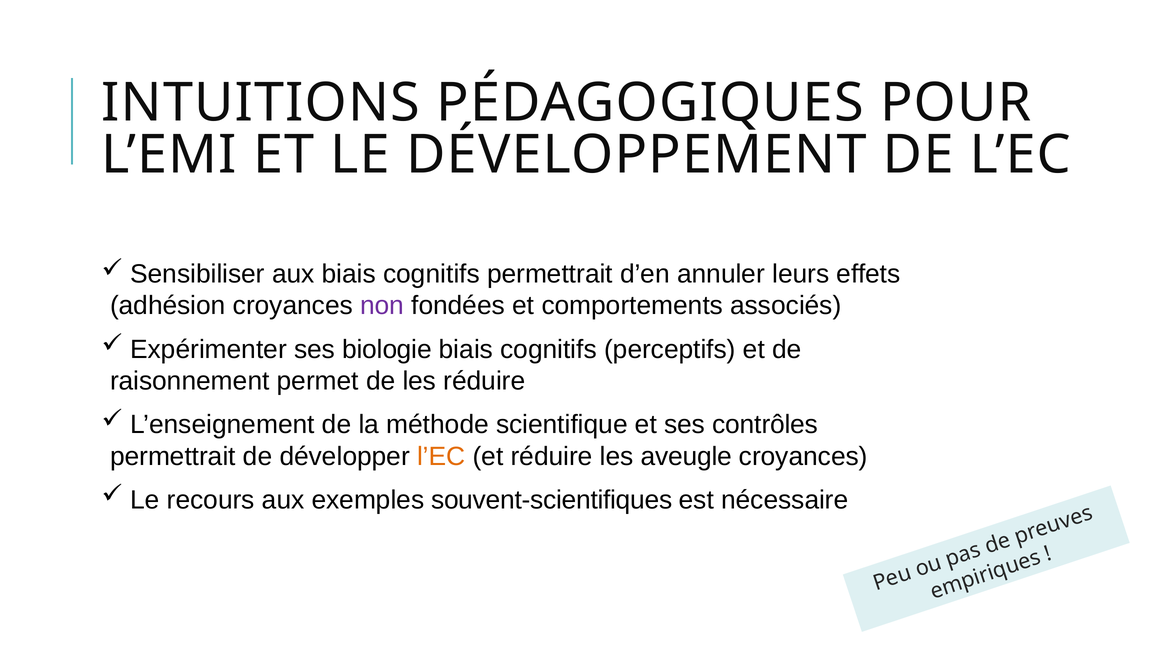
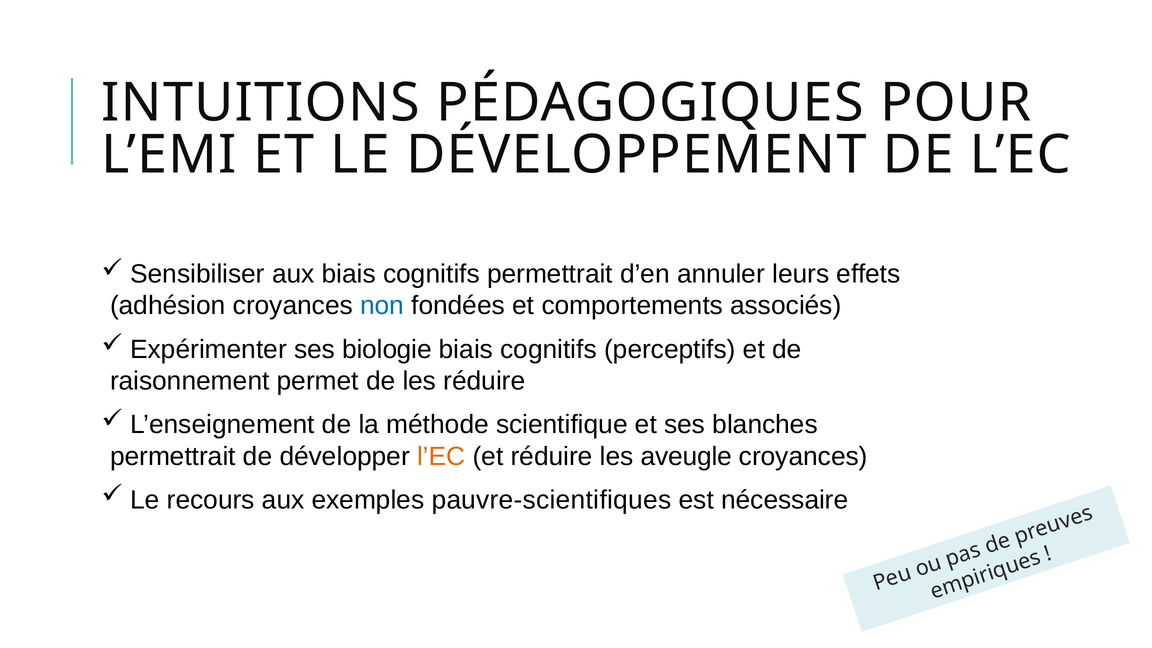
non colour: purple -> blue (382, 306)
contrôles: contrôles -> blanches (765, 425)
souvent-scientifiques: souvent-scientifiques -> pauvre-scientifiques (551, 500)
